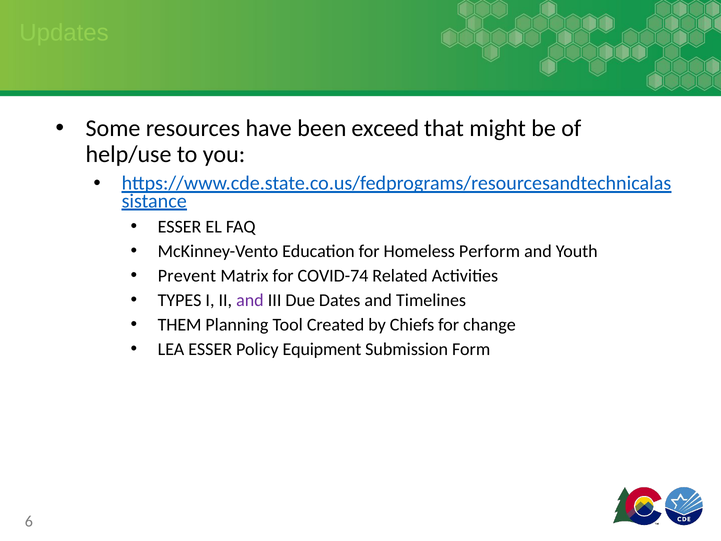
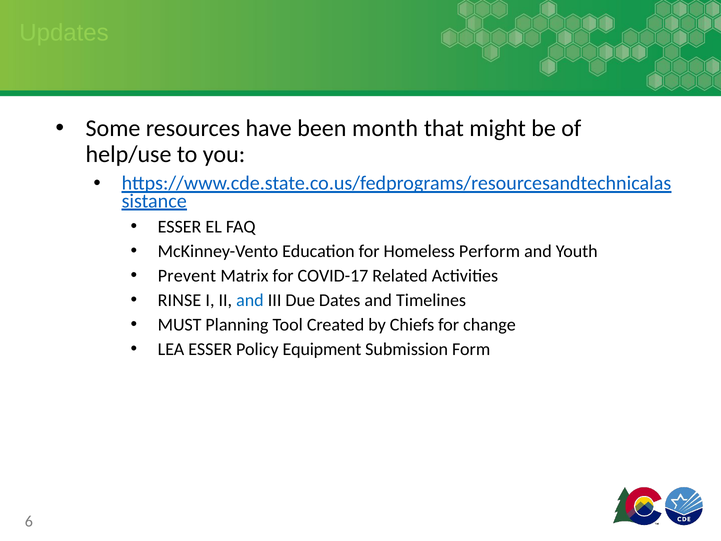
exceed: exceed -> month (385, 128)
COVID-74: COVID-74 -> COVID-17 (333, 276)
TYPES: TYPES -> RINSE (179, 300)
and colour: purple -> blue (250, 300)
THEM: THEM -> MUST (180, 324)
